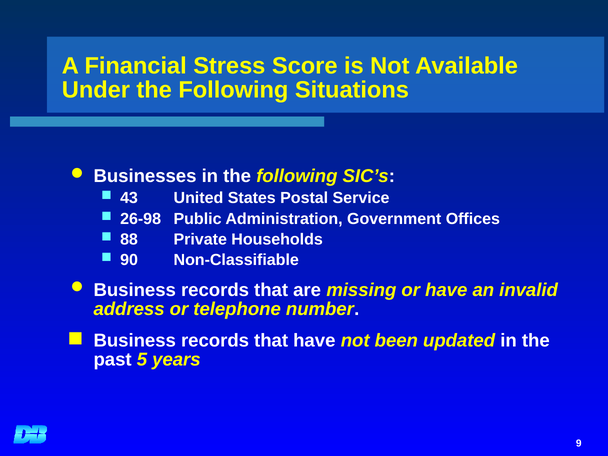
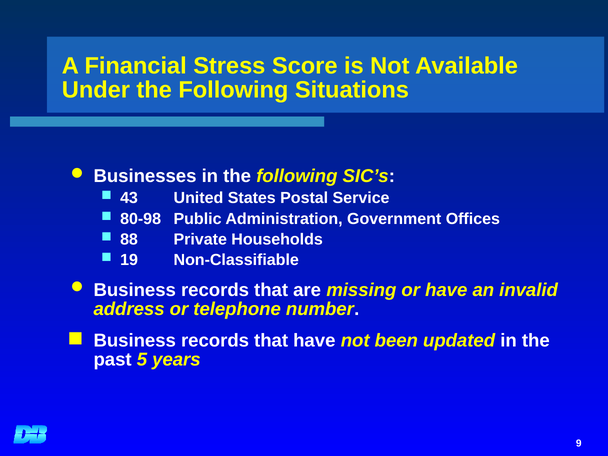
26-98: 26-98 -> 80-98 (141, 219)
90: 90 -> 19 (129, 260)
